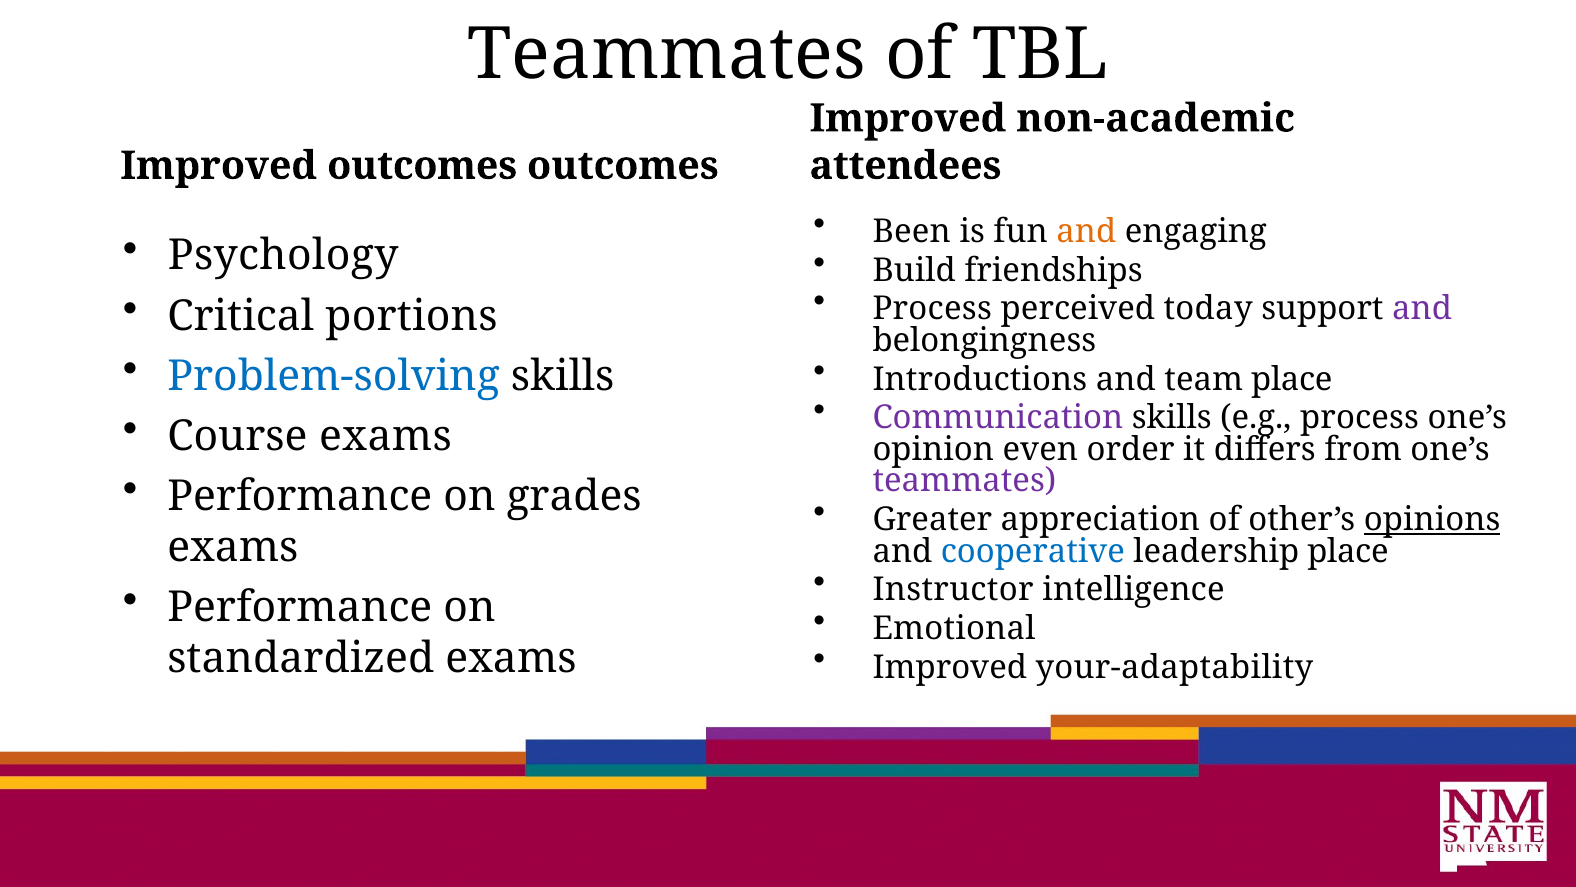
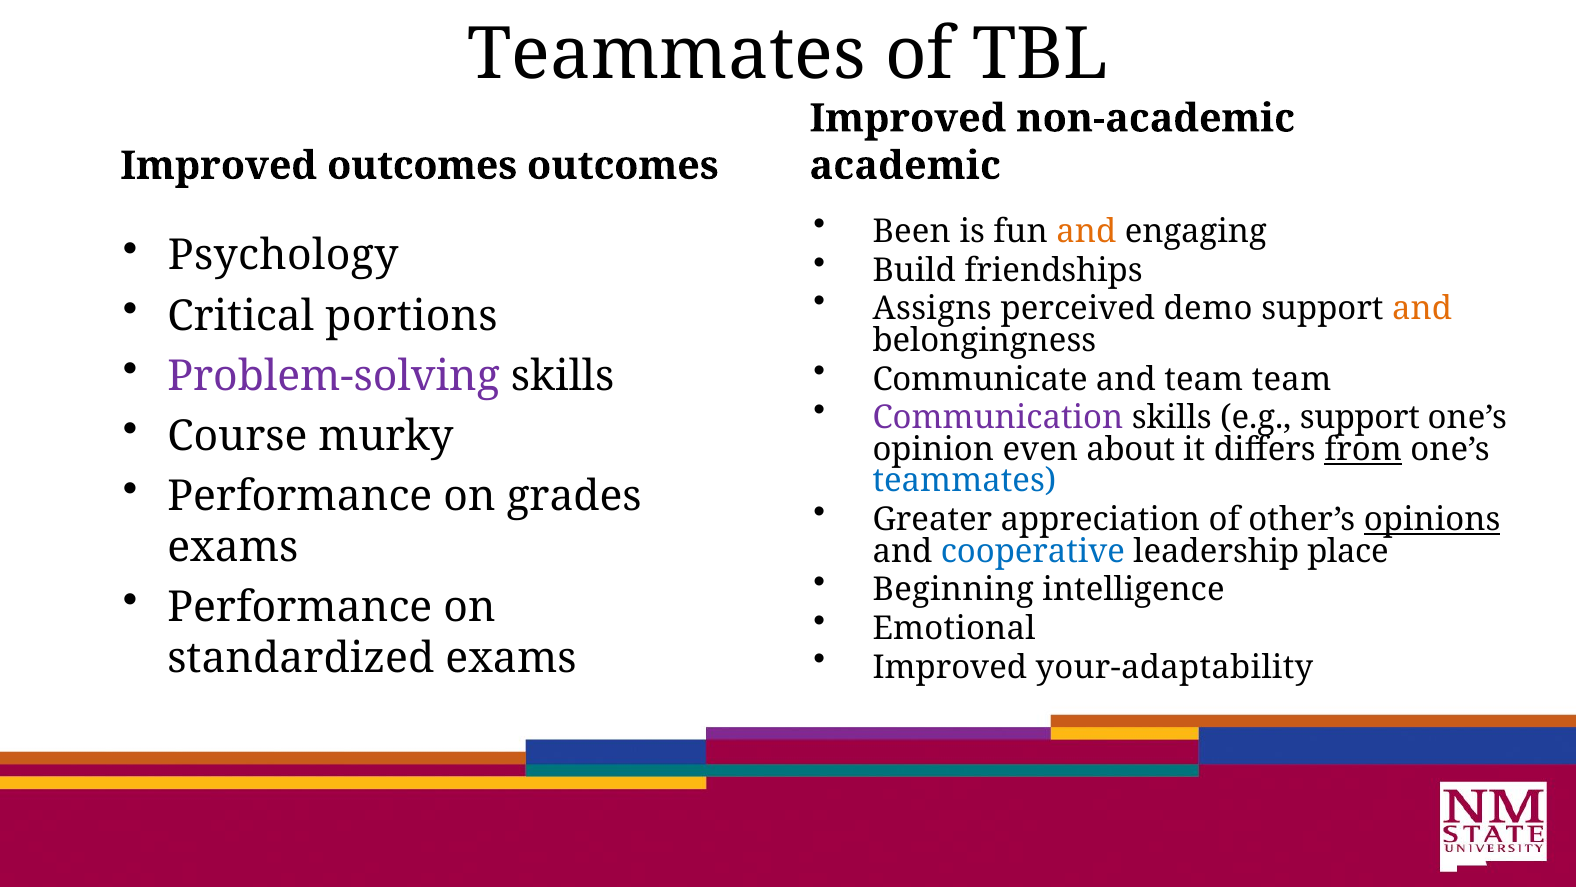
attendees: attendees -> academic (905, 166)
Process: Process -> Assigns (932, 309)
today: today -> demo (1208, 309)
and colour: purple -> orange (1422, 309)
Problem-solving colour: blue -> purple (334, 376)
Introductions: Introductions -> Communicate (980, 379)
team place: place -> team (1292, 379)
e.g process: process -> support (1360, 418)
Course exams: exams -> murky (386, 436)
order: order -> about (1131, 449)
from underline: none -> present (1363, 449)
teammates colour: purple -> blue (964, 481)
Instructor: Instructor -> Beginning (953, 590)
